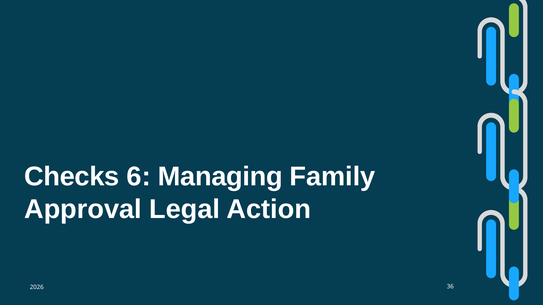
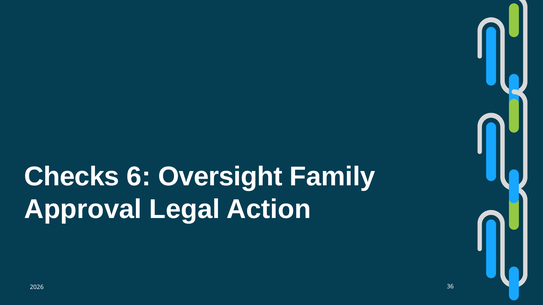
Managing: Managing -> Oversight (220, 177)
